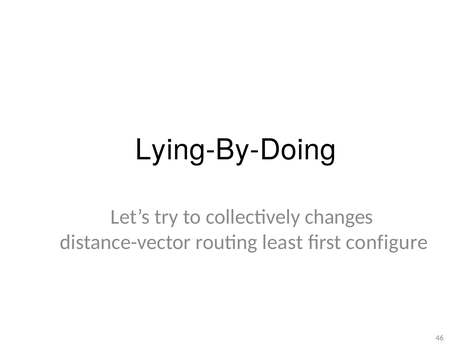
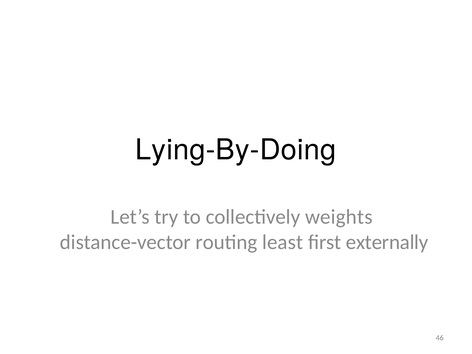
changes: changes -> weights (339, 217)
configure: configure -> externally (387, 242)
